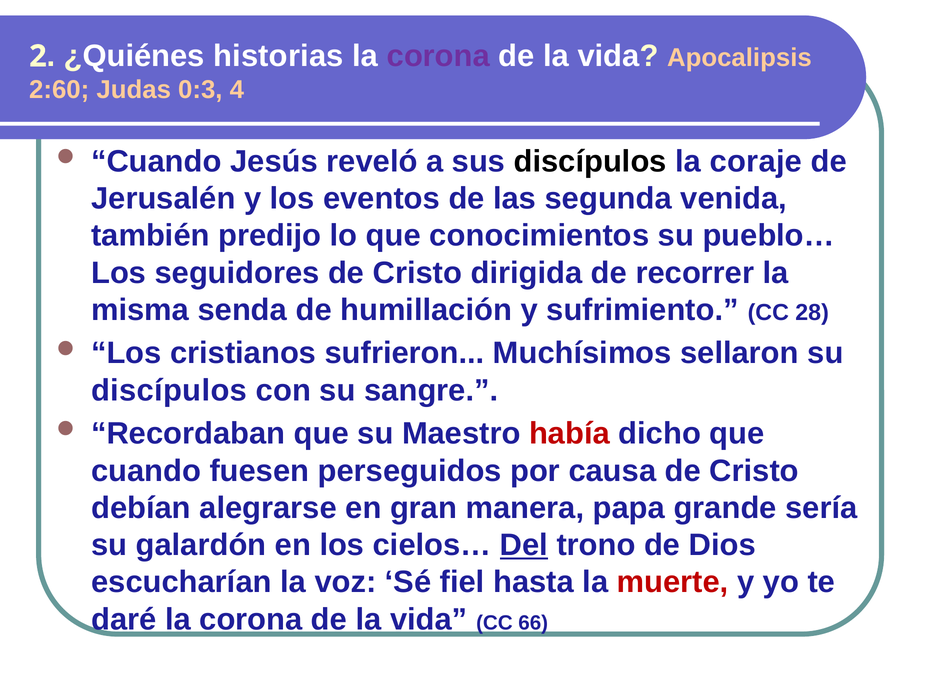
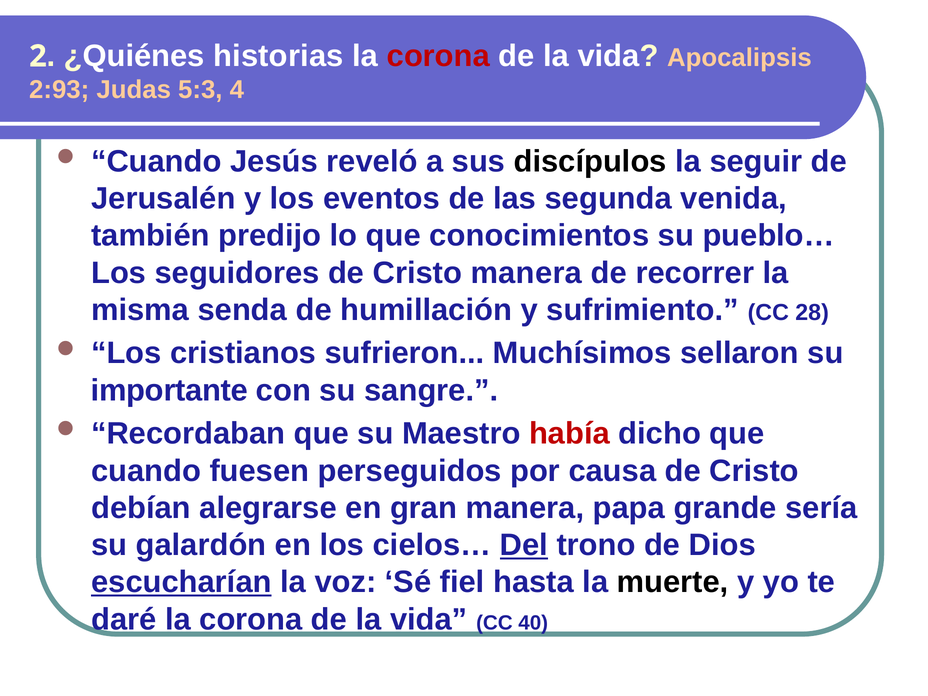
corona colour: purple -> red (438, 56)
2:60: 2:60 -> 2:93 (59, 90)
0:3: 0:3 -> 5:3 (200, 90)
coraje: coraje -> seguir (756, 162)
Cristo dirigida: dirigida -> manera (526, 273)
discípulos: discípulos -> importante (169, 390)
escucharían underline: none -> present (181, 582)
muerte colour: red -> black (673, 582)
66: 66 -> 40 (533, 623)
